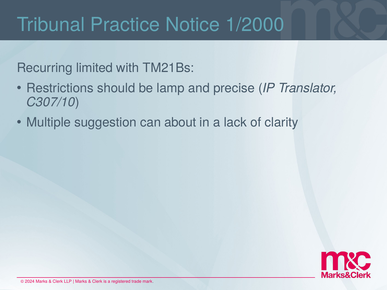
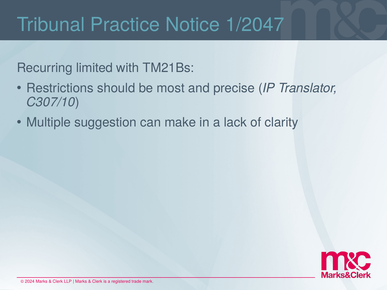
1/2000: 1/2000 -> 1/2047 (255, 25)
lamp: lamp -> most (171, 88)
about: about -> make (180, 123)
